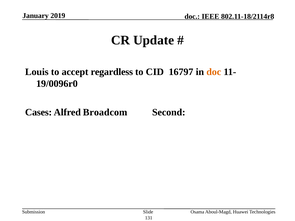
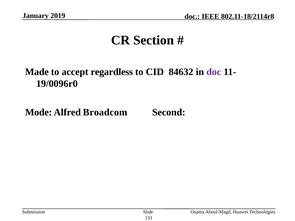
Update: Update -> Section (154, 40)
Louis: Louis -> Made (37, 72)
16797: 16797 -> 84632 (181, 72)
doc colour: orange -> purple (214, 72)
Cases: Cases -> Mode (39, 112)
